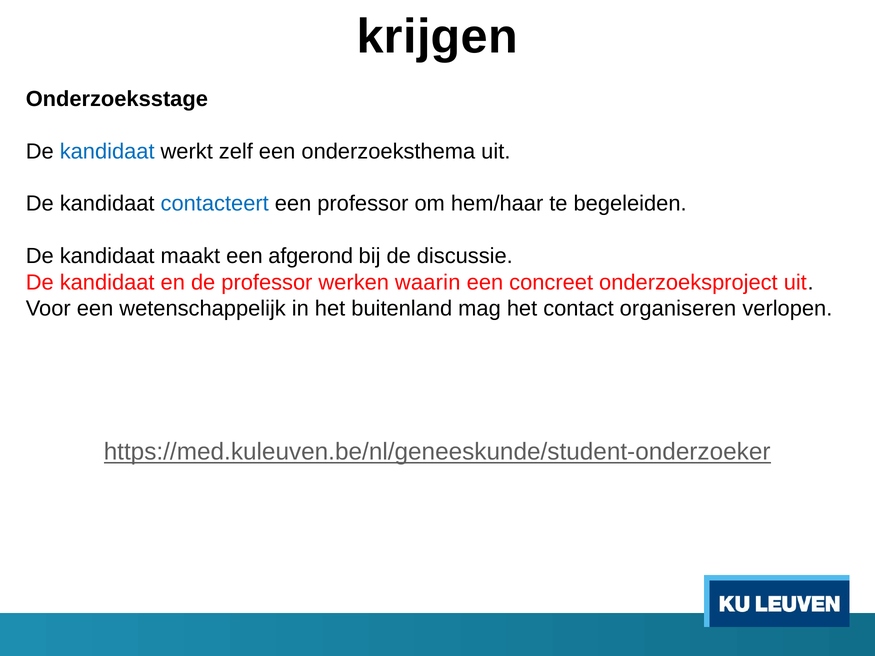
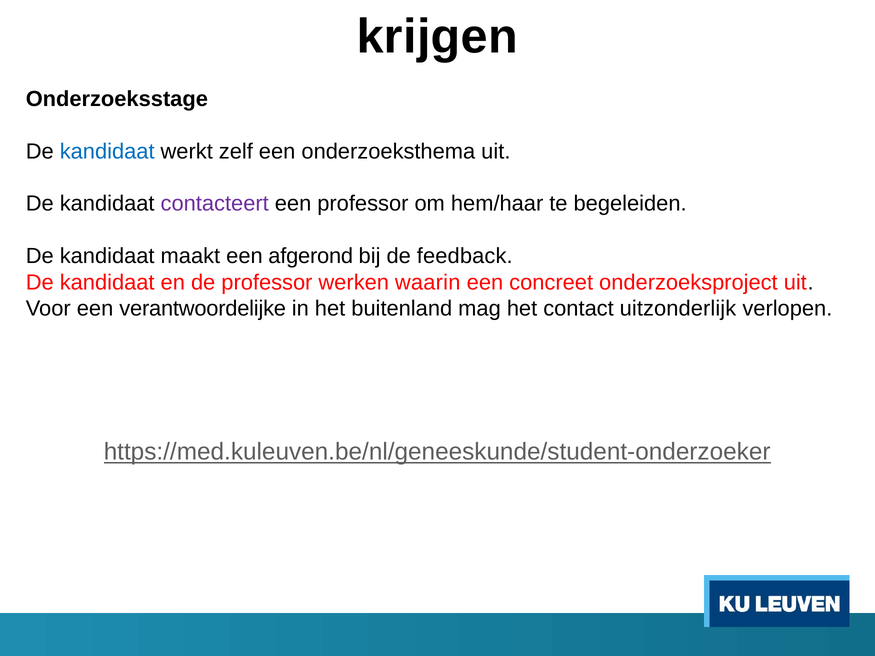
contacteert colour: blue -> purple (215, 204)
discussie: discussie -> feedback (465, 256)
wetenschappelijk: wetenschappelijk -> verantwoordelijke (203, 309)
organiseren: organiseren -> uitzonderlijk (678, 309)
